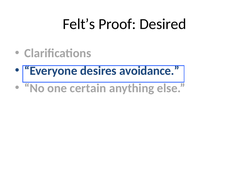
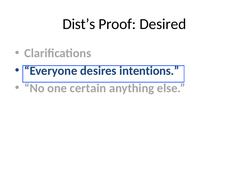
Felt’s: Felt’s -> Dist’s (79, 24)
avoidance: avoidance -> intentions (149, 71)
